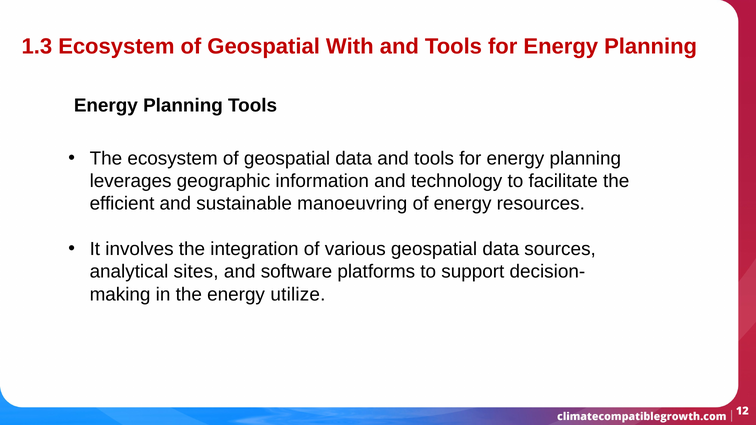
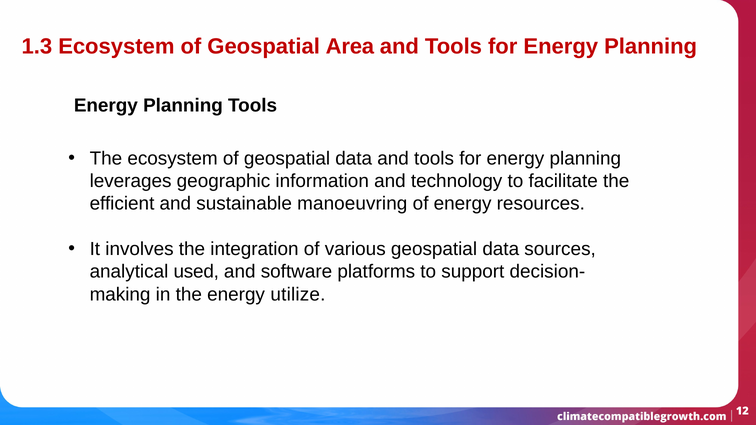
With: With -> Area (350, 47)
sites: sites -> used (196, 272)
